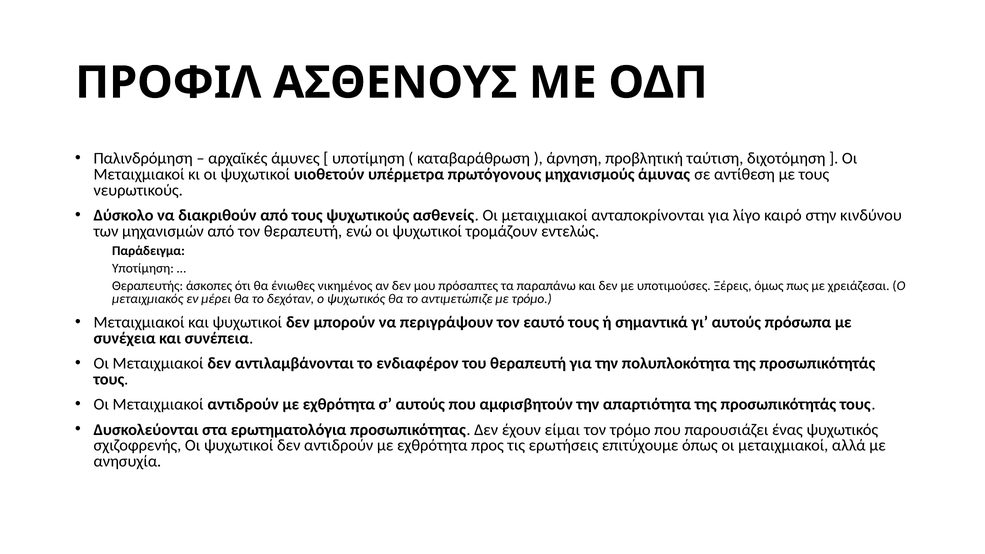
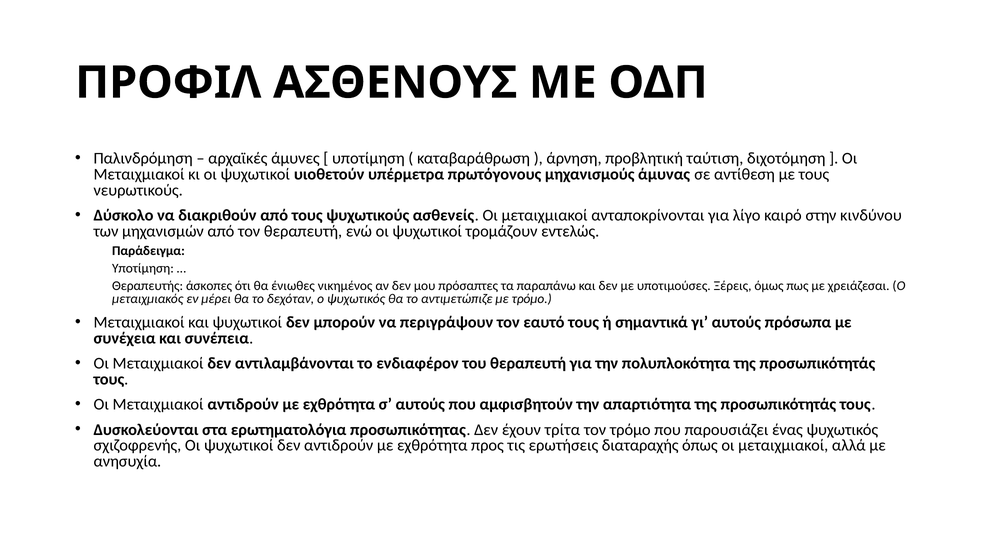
είμαι: είμαι -> τρίτα (562, 430)
επιτύχουμε: επιτύχουμε -> διαταραχής (640, 446)
